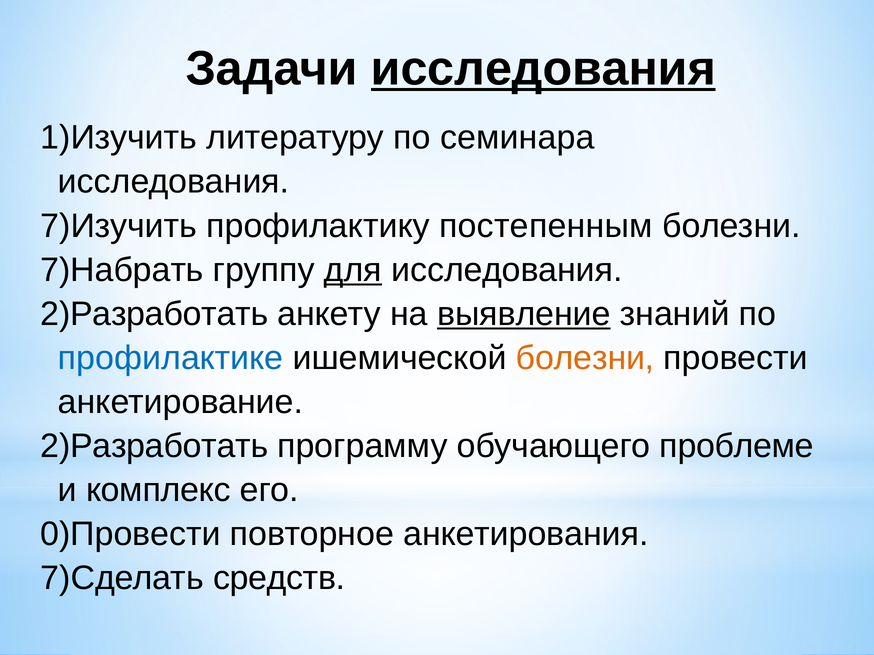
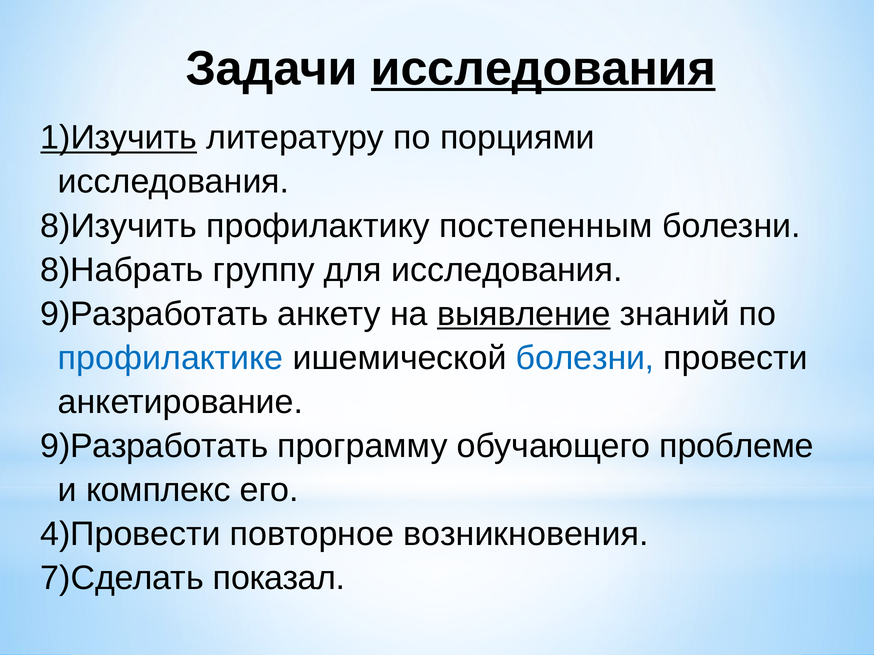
1)Изучить underline: none -> present (119, 138)
семинара: семинара -> порциями (517, 138)
7)Изучить: 7)Изучить -> 8)Изучить (119, 226)
7)Набрать: 7)Набрать -> 8)Набрать (122, 270)
для underline: present -> none (353, 270)
2)Разработать: 2)Разработать -> 9)Разработать (154, 314)
болезни colour: orange -> blue (585, 358)
2)Разработать: 2)Разработать -> 9)Разработать (154, 446)
0)Провести: 0)Провести -> 4)Провести (131, 534)
анкетирования: анкетирования -> возникновения (526, 534)
средств: средств -> показал (279, 578)
